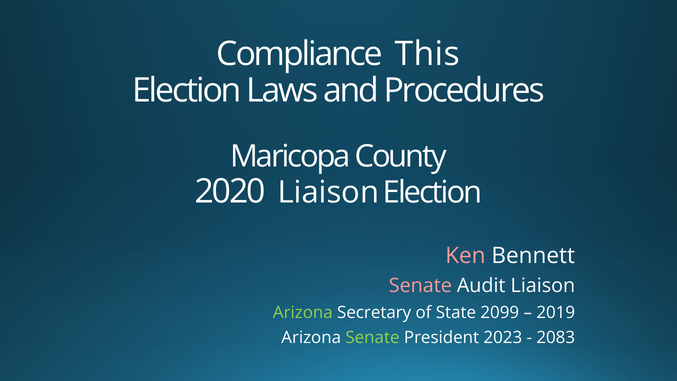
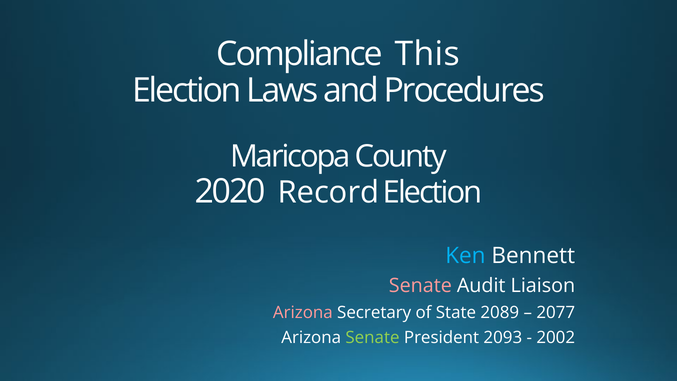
2020 Liaison: Liaison -> Record (328, 192)
Ken colour: pink -> light blue (465, 255)
Arizona colour: light green -> pink (303, 312)
2099: 2099 -> 2089 (500, 312)
2019: 2019 -> 2077 (556, 312)
2023: 2023 -> 2093 (503, 338)
2083: 2083 -> 2002 (556, 338)
